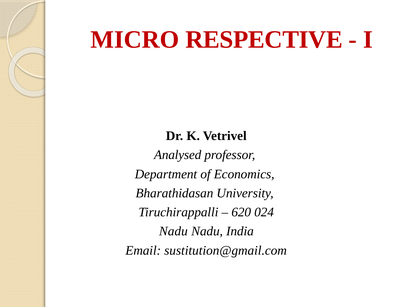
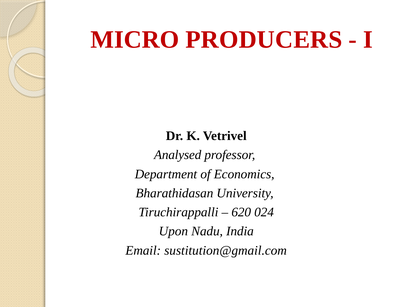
RESPECTIVE: RESPECTIVE -> PRODUCERS (264, 40)
Nadu: Nadu -> Upon (173, 231)
